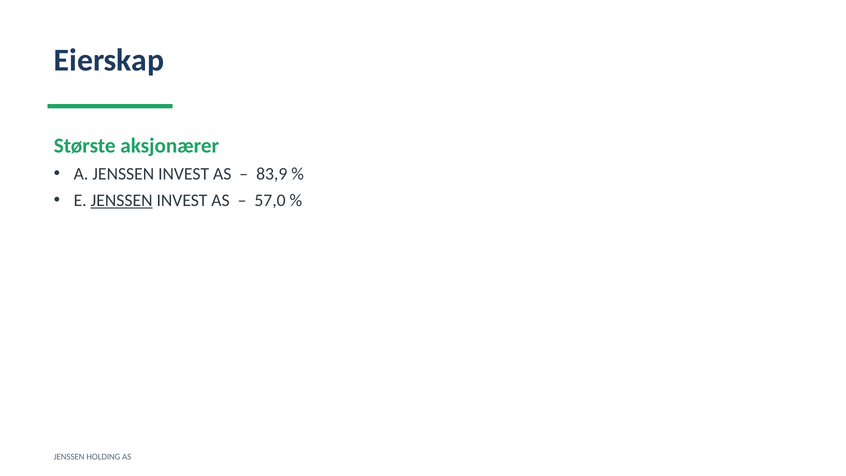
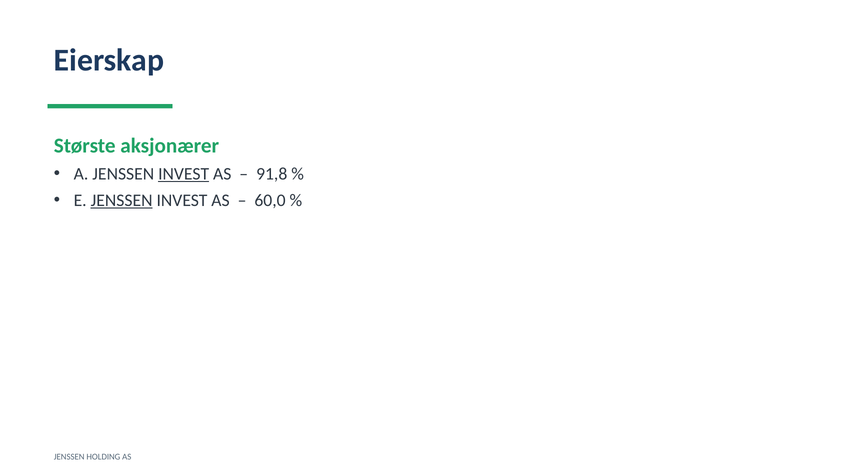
INVEST underline: none -> present (184, 174)
83,9: 83,9 -> 91,8 (272, 174)
57,0: 57,0 -> 60,0 (270, 200)
